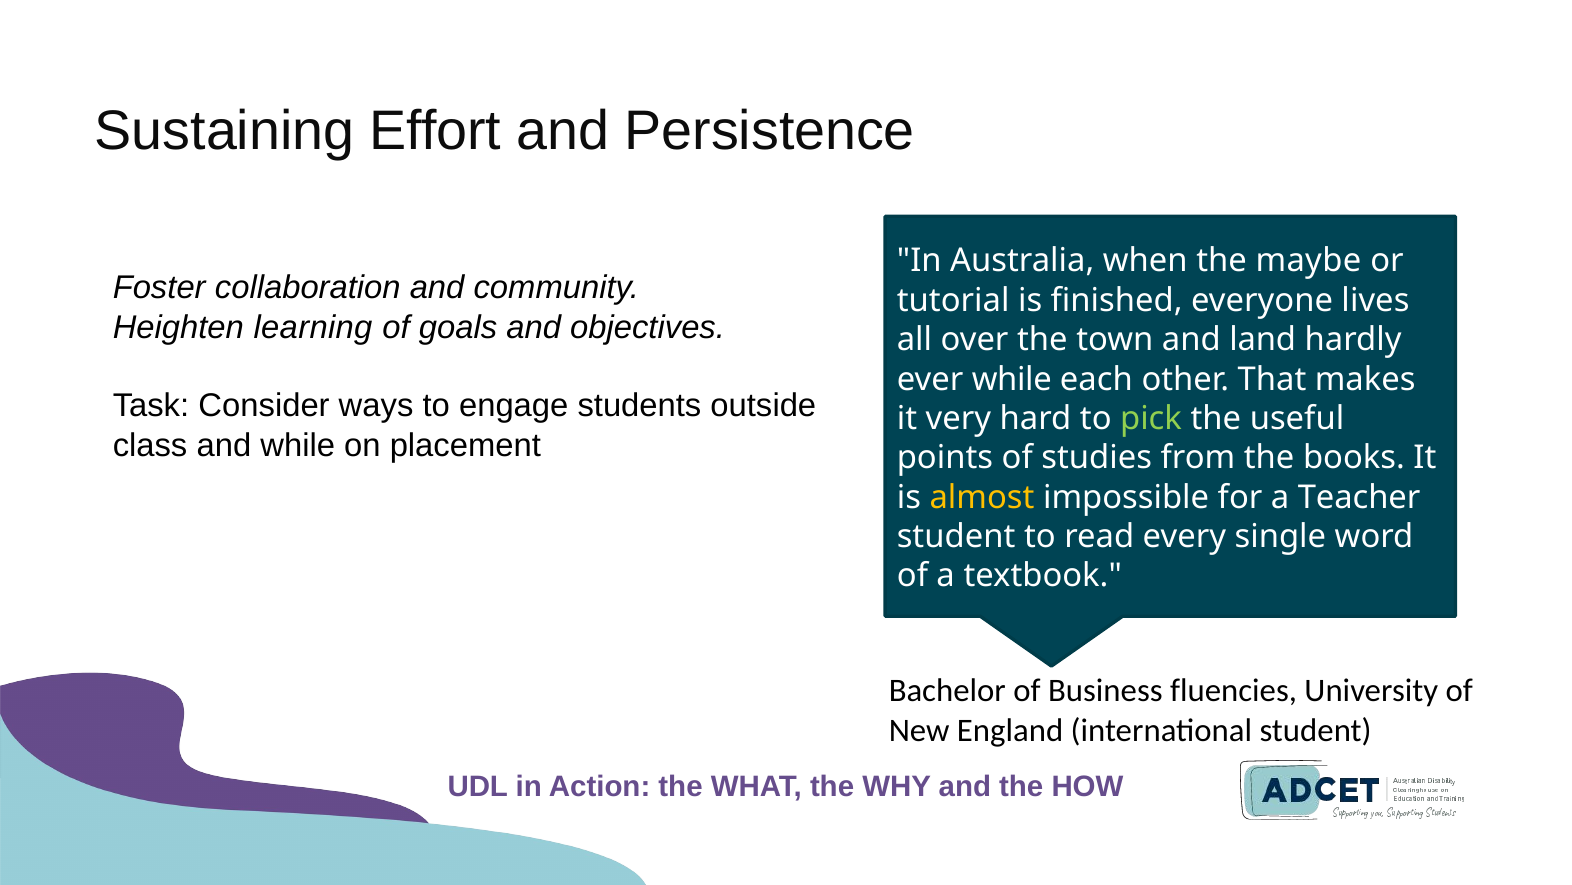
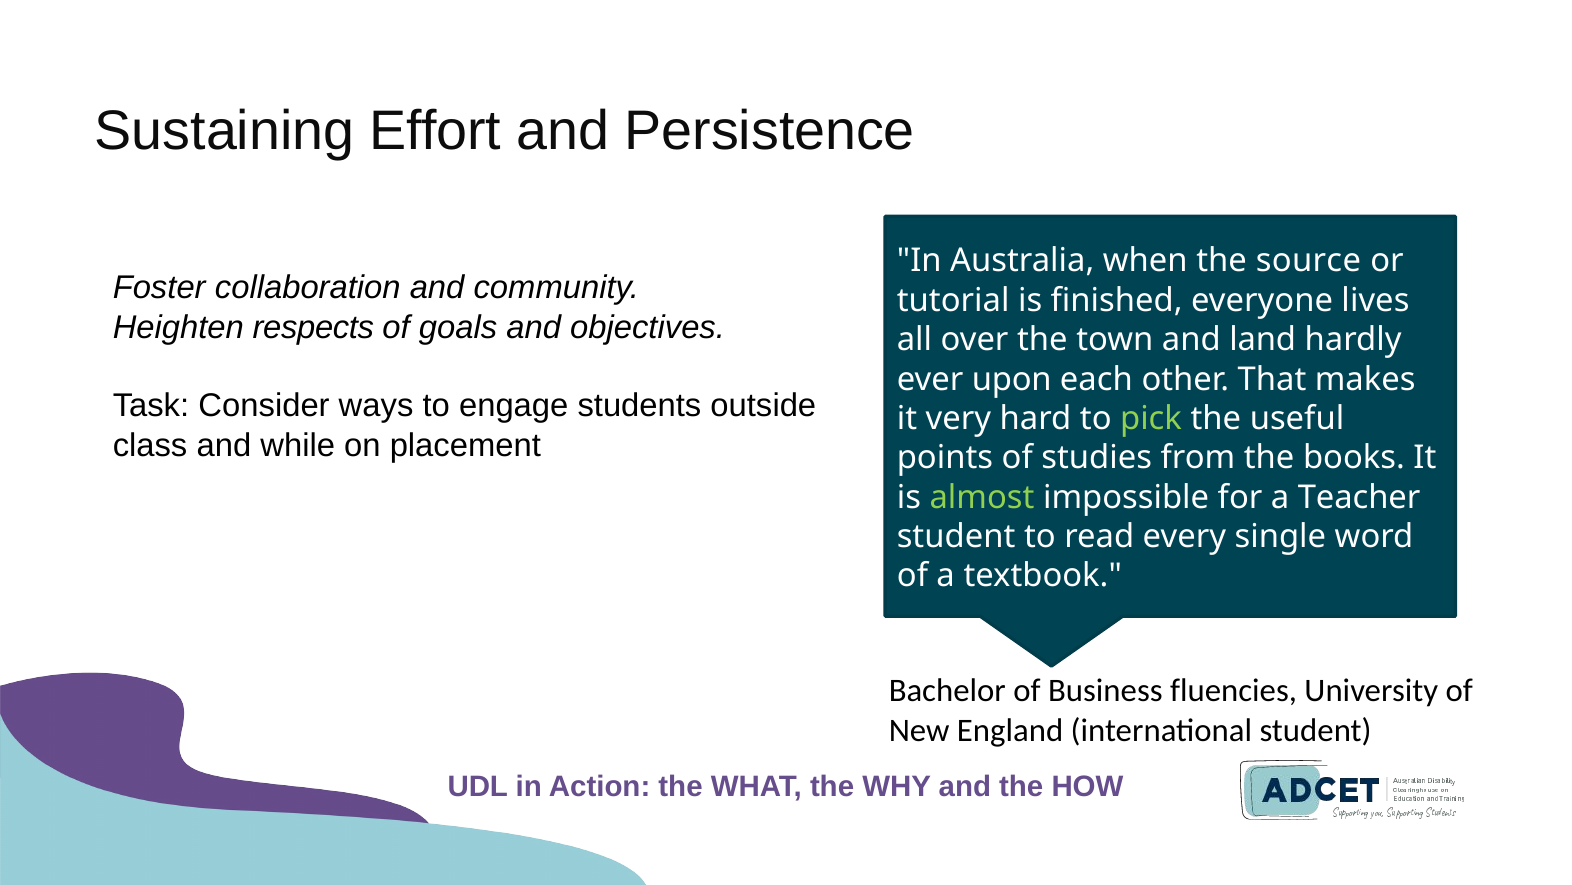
maybe: maybe -> source (1308, 261)
learning: learning -> respects (313, 327)
ever while: while -> upon (1012, 379)
almost colour: yellow -> light green (982, 497)
